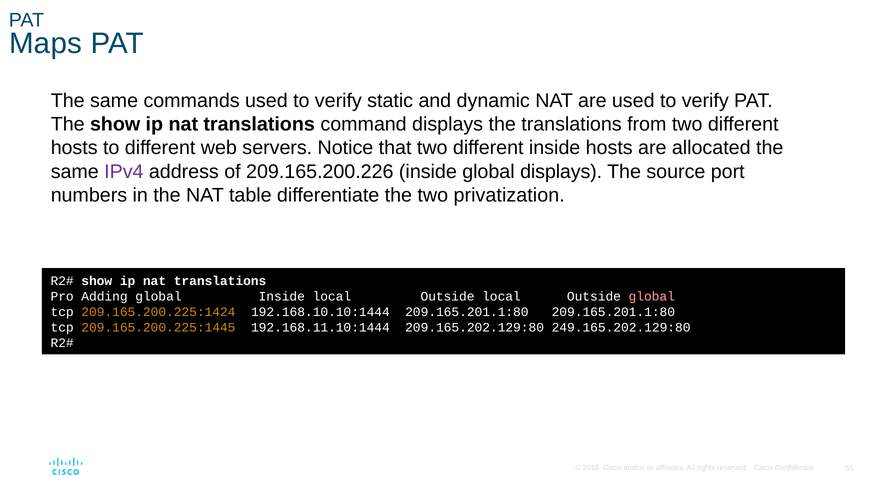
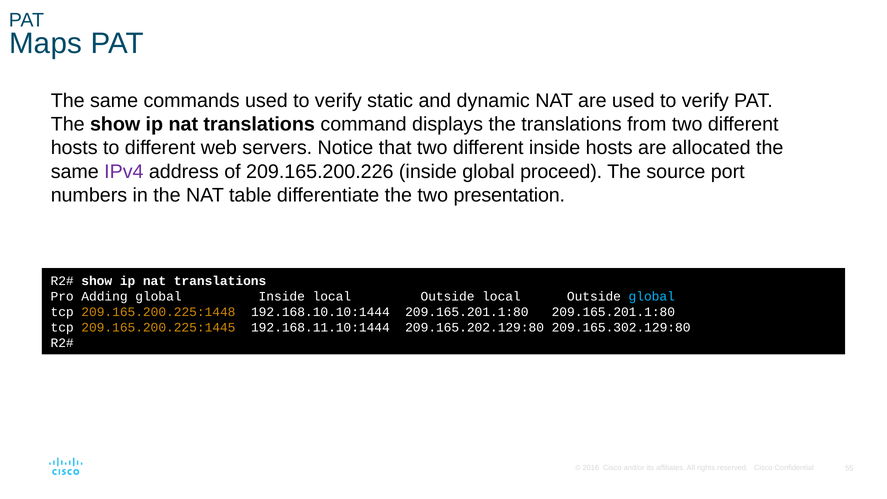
global displays: displays -> proceed (561, 172)
privatization: privatization -> presentation (509, 195)
global colour: pink -> light blue (652, 297)
209.165.200.225:1424: 209.165.200.225:1424 -> 209.165.200.225:1448 (158, 312)
249.165.202.129:80: 249.165.202.129:80 -> 209.165.302.129:80 (621, 328)
